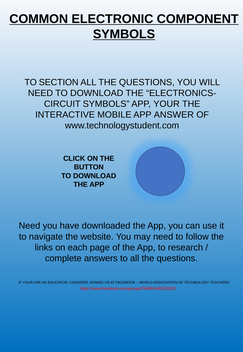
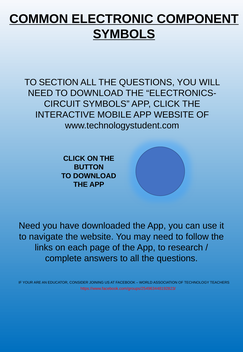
APP YOUR: YOUR -> CLICK (167, 104)
APP ANSWER: ANSWER -> WEBSITE (174, 114)
